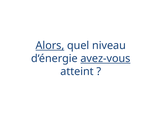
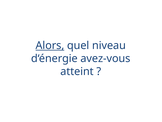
avez-vous underline: present -> none (105, 58)
